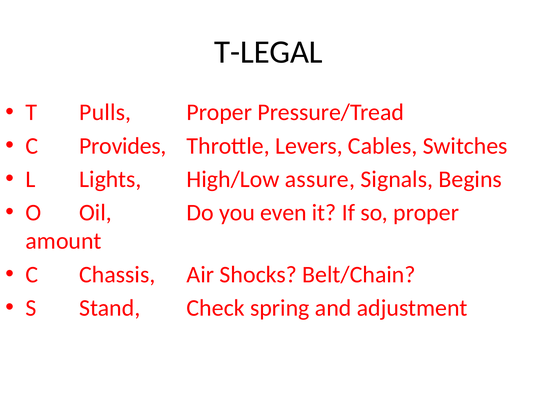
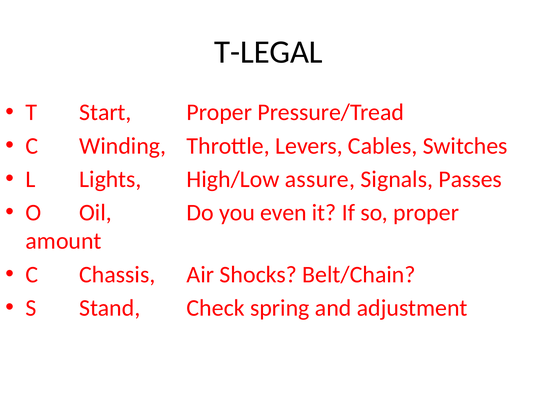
Pulls: Pulls -> Start (105, 113)
Provides: Provides -> Winding (123, 146)
Begins: Begins -> Passes (470, 180)
